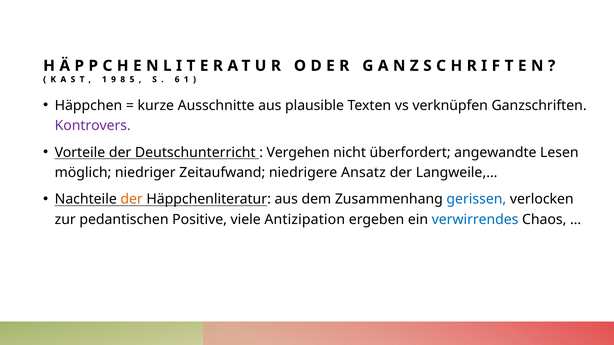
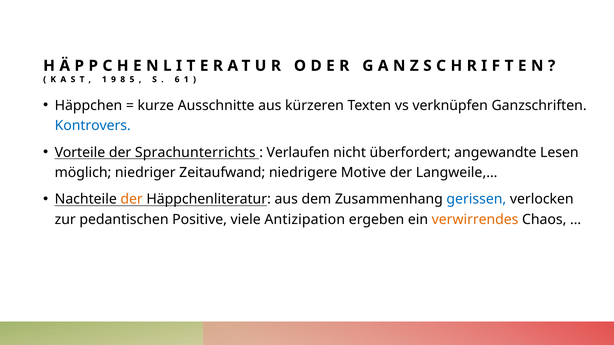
plausible: plausible -> kürzeren (315, 106)
Kontrovers colour: purple -> blue (93, 126)
Deutschunterricht: Deutschunterricht -> Sprachunterrichts (195, 153)
Vergehen: Vergehen -> Verlaufen (298, 153)
Ansatz: Ansatz -> Motive (363, 173)
verwirrendes colour: blue -> orange (475, 220)
